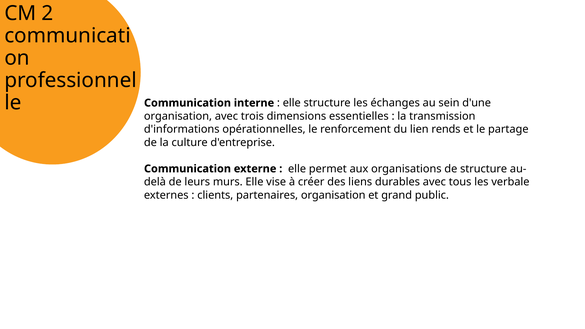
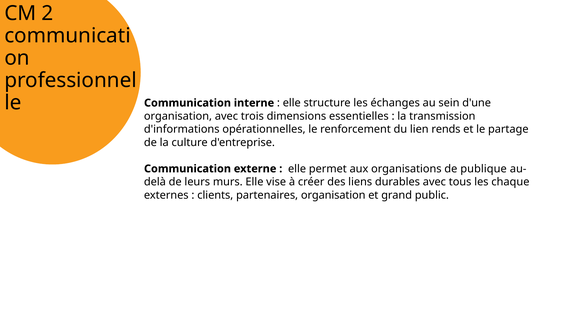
de structure: structure -> publique (484, 169)
verbale: verbale -> chaque (510, 182)
